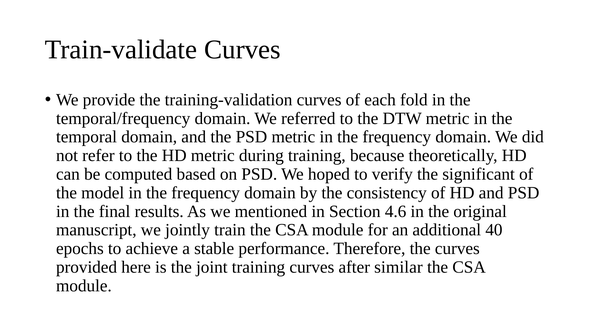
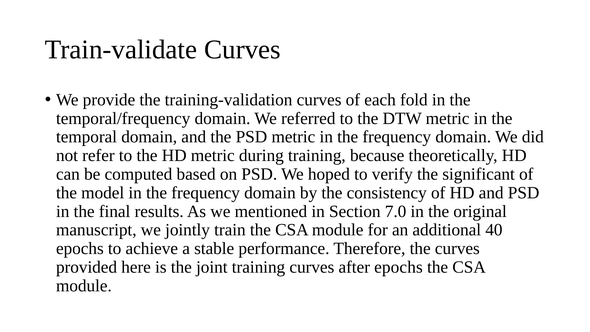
4.6: 4.6 -> 7.0 (396, 211)
after similar: similar -> epochs (398, 267)
